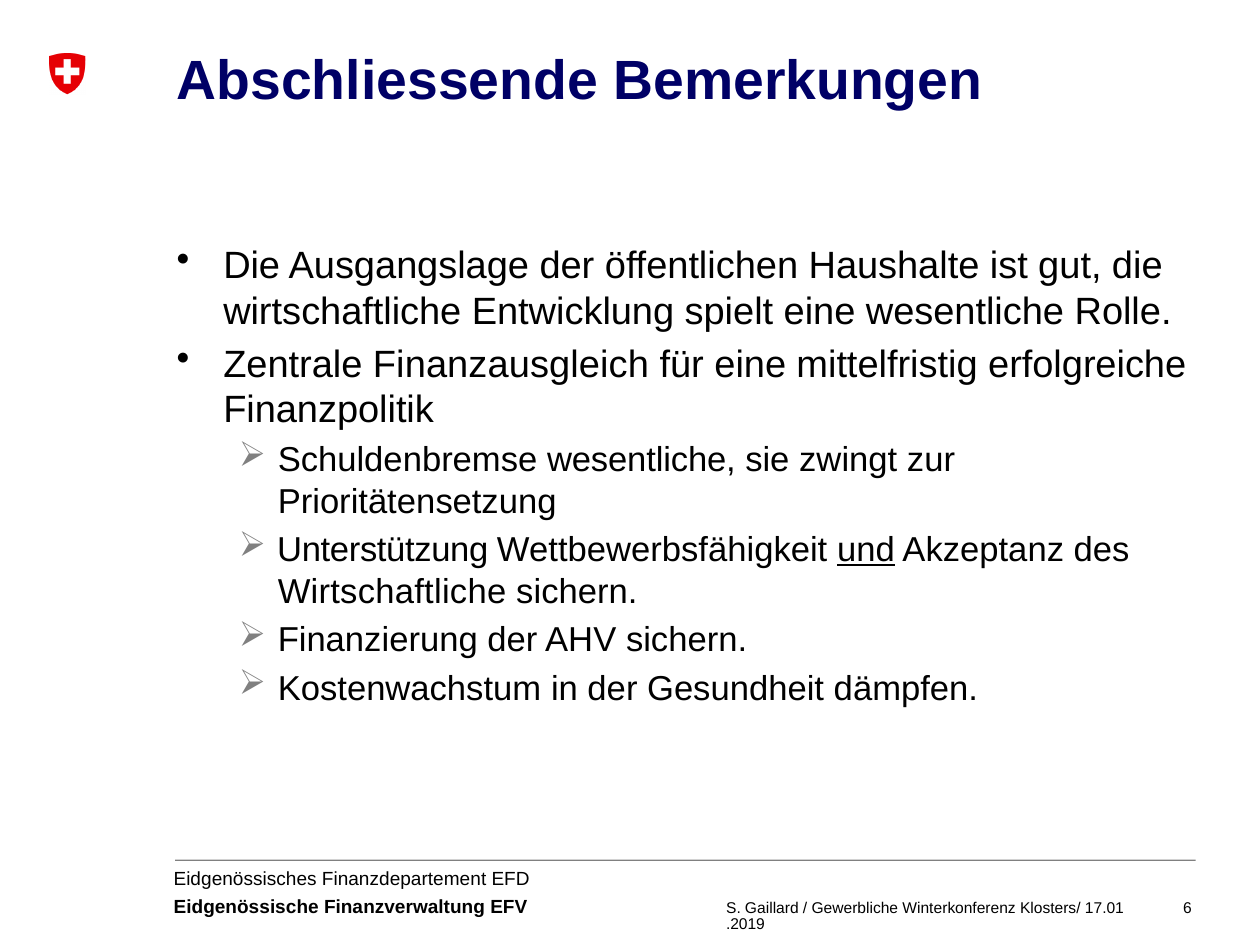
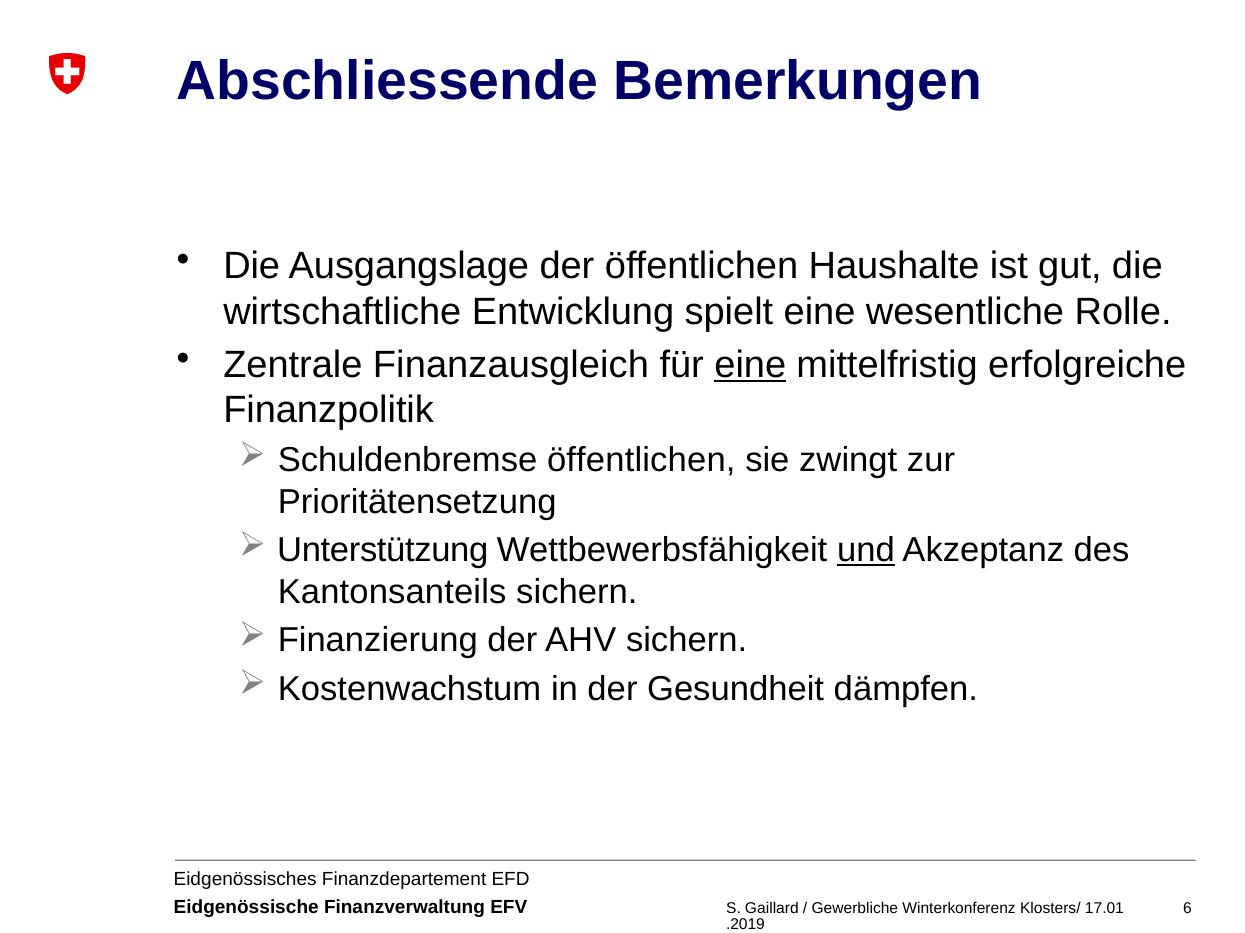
eine underline: none -> present (750, 365)
Schuldenbremse wesentliche: wesentliche -> öffentlichen (641, 461)
Wirtschaftliche: Wirtschaftliche -> Kantonsanteils (392, 592)
